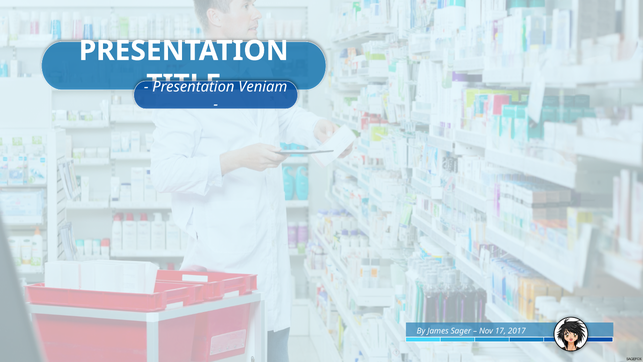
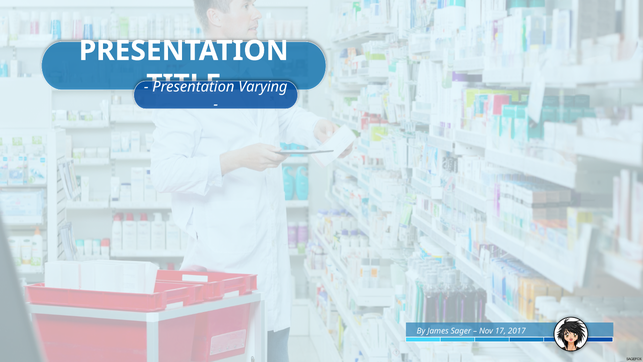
Veniam: Veniam -> Varying (263, 87)
